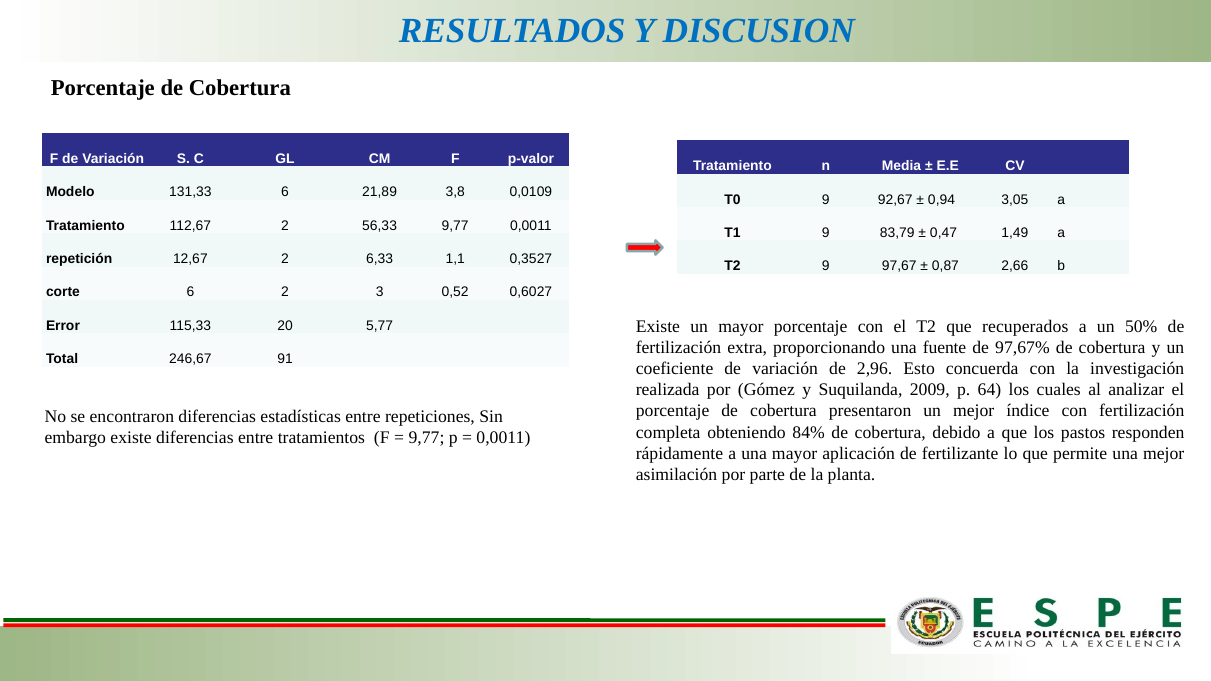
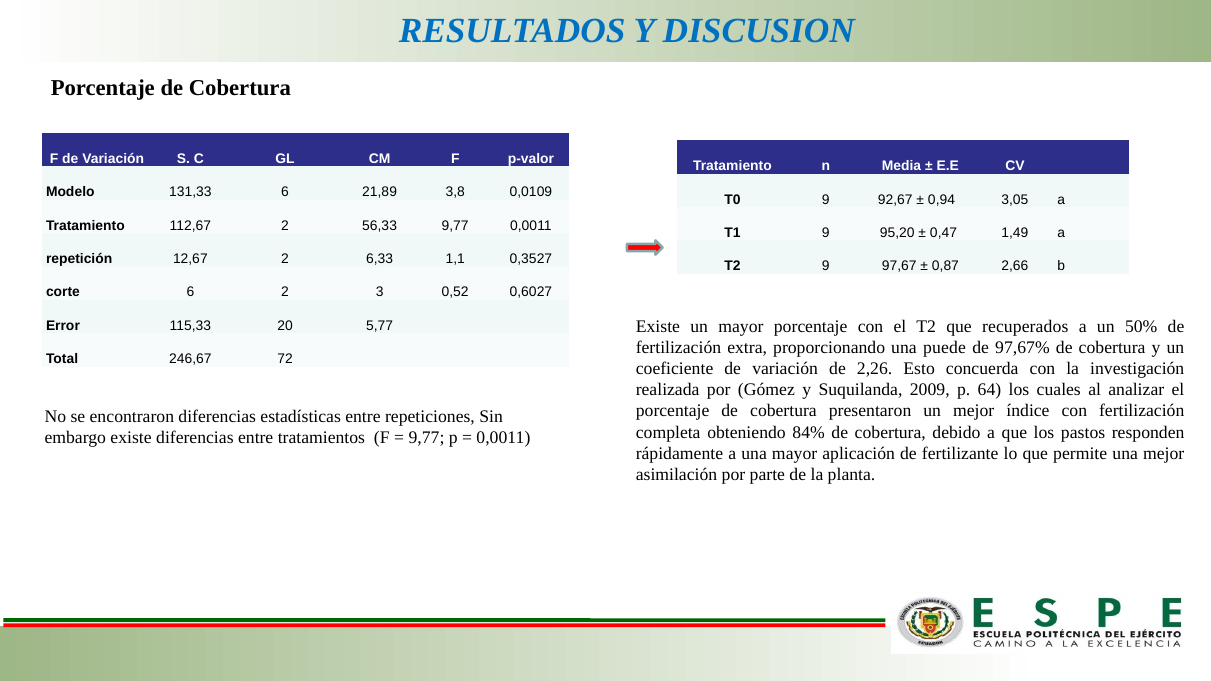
83,79: 83,79 -> 95,20 (897, 233)
fuente: fuente -> puede (944, 348)
91: 91 -> 72 (285, 359)
2,96: 2,96 -> 2,26 (875, 369)
